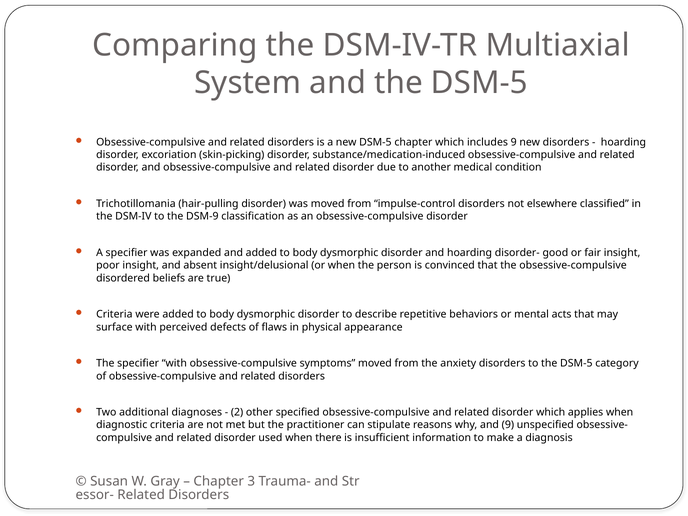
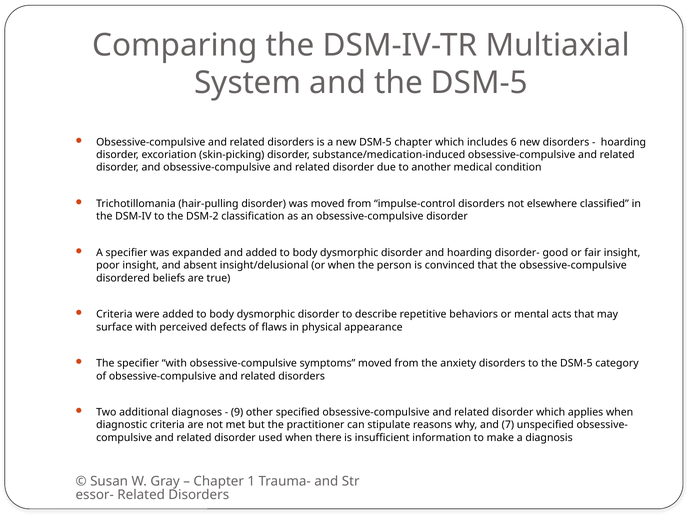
includes 9: 9 -> 6 (514, 142)
DSM-9: DSM-9 -> DSM-2 (202, 217)
2: 2 -> 9 (237, 412)
and 9: 9 -> 7 (508, 425)
3: 3 -> 1 (251, 481)
